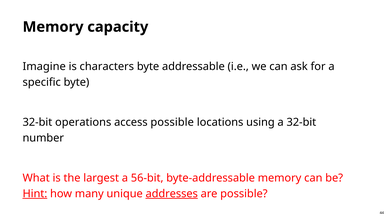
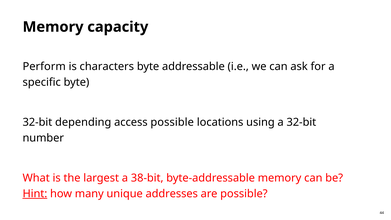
Imagine: Imagine -> Perform (44, 66)
operations: operations -> depending (83, 122)
56-bit: 56-bit -> 38-bit (147, 178)
addresses underline: present -> none (172, 194)
